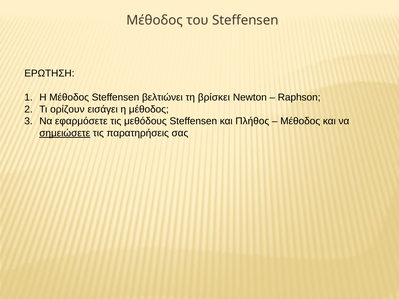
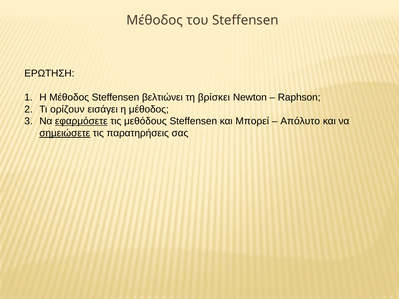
εφαρμόσετε underline: none -> present (81, 121)
Πλήθος: Πλήθος -> Μπορεί (252, 121)
Μέθοδος: Μέθοδος -> Απόλυτο (300, 121)
